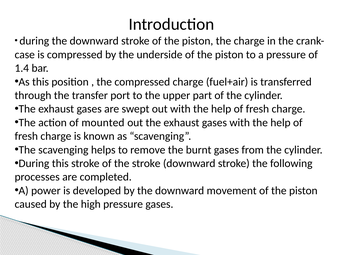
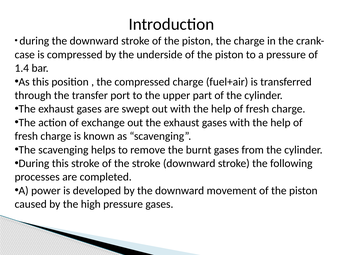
mounted: mounted -> exchange (103, 123)
